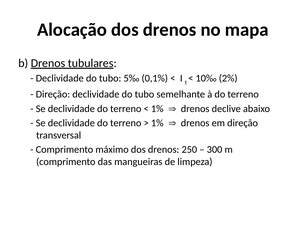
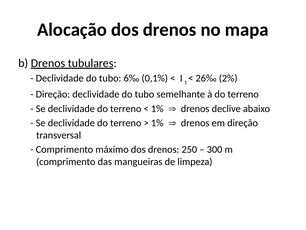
5‰: 5‰ -> 6‰ (131, 78)
10‰: 10‰ -> 26‰ (206, 78)
